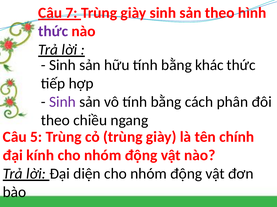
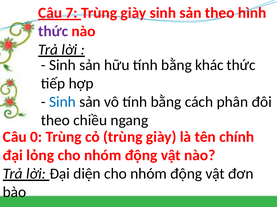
Sinh colour: purple -> blue (62, 102)
5: 5 -> 0 (36, 137)
kính: kính -> lỏng (40, 156)
